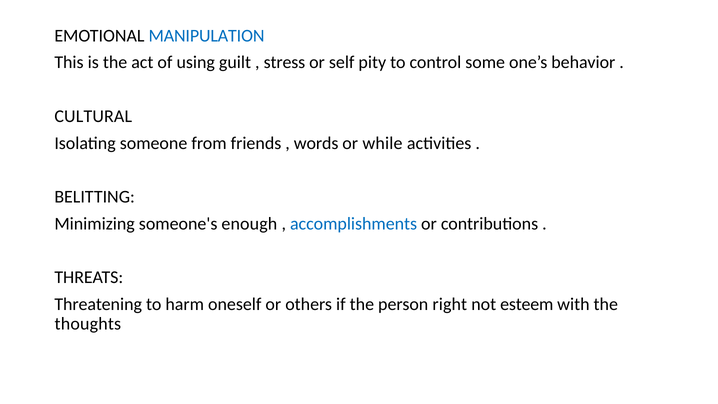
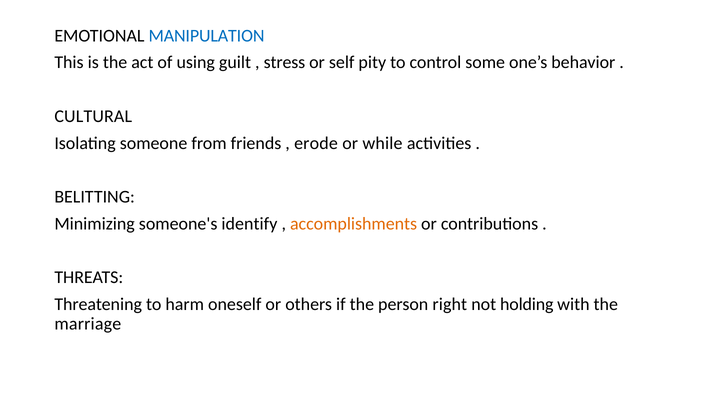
words: words -> erode (316, 143)
enough: enough -> identify (249, 224)
accomplishments colour: blue -> orange (354, 224)
esteem: esteem -> holding (527, 304)
thoughts: thoughts -> marriage (88, 324)
